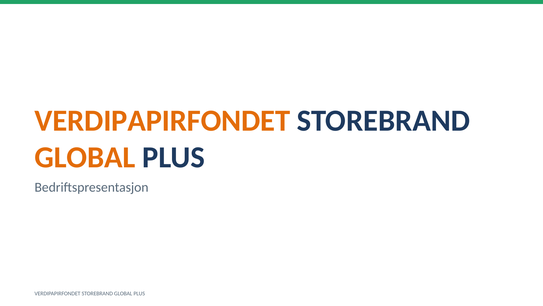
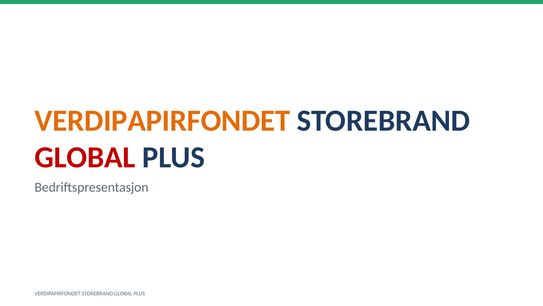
GLOBAL colour: orange -> red (85, 157)
